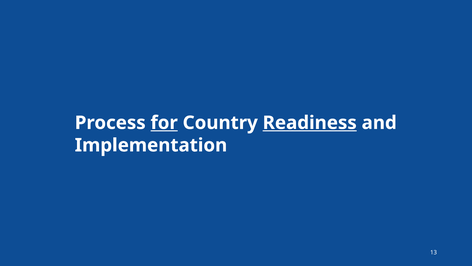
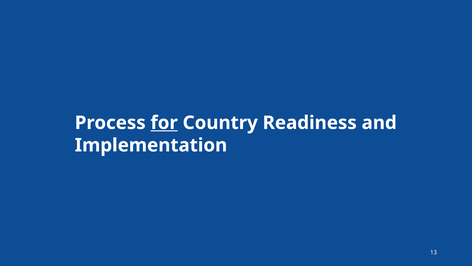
Readiness underline: present -> none (310, 123)
